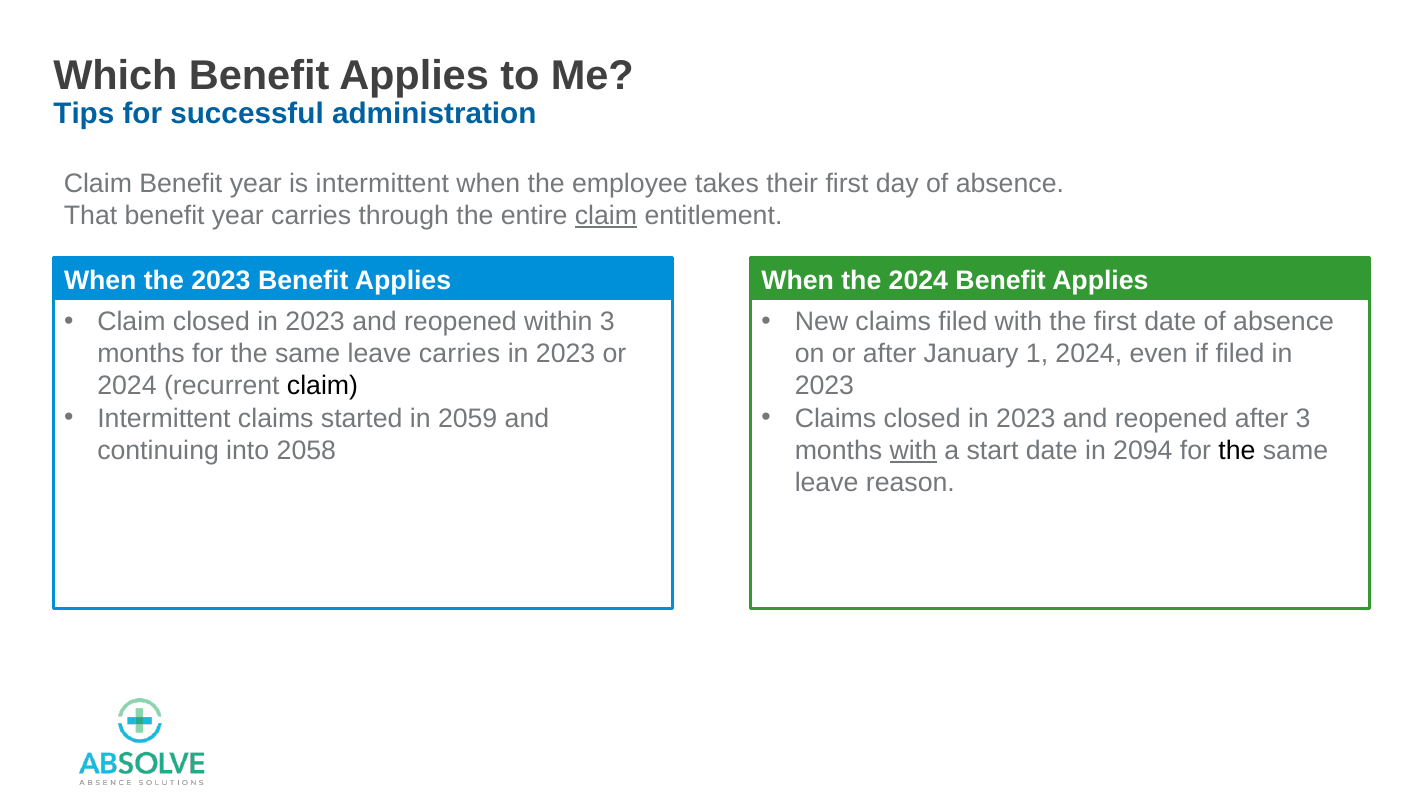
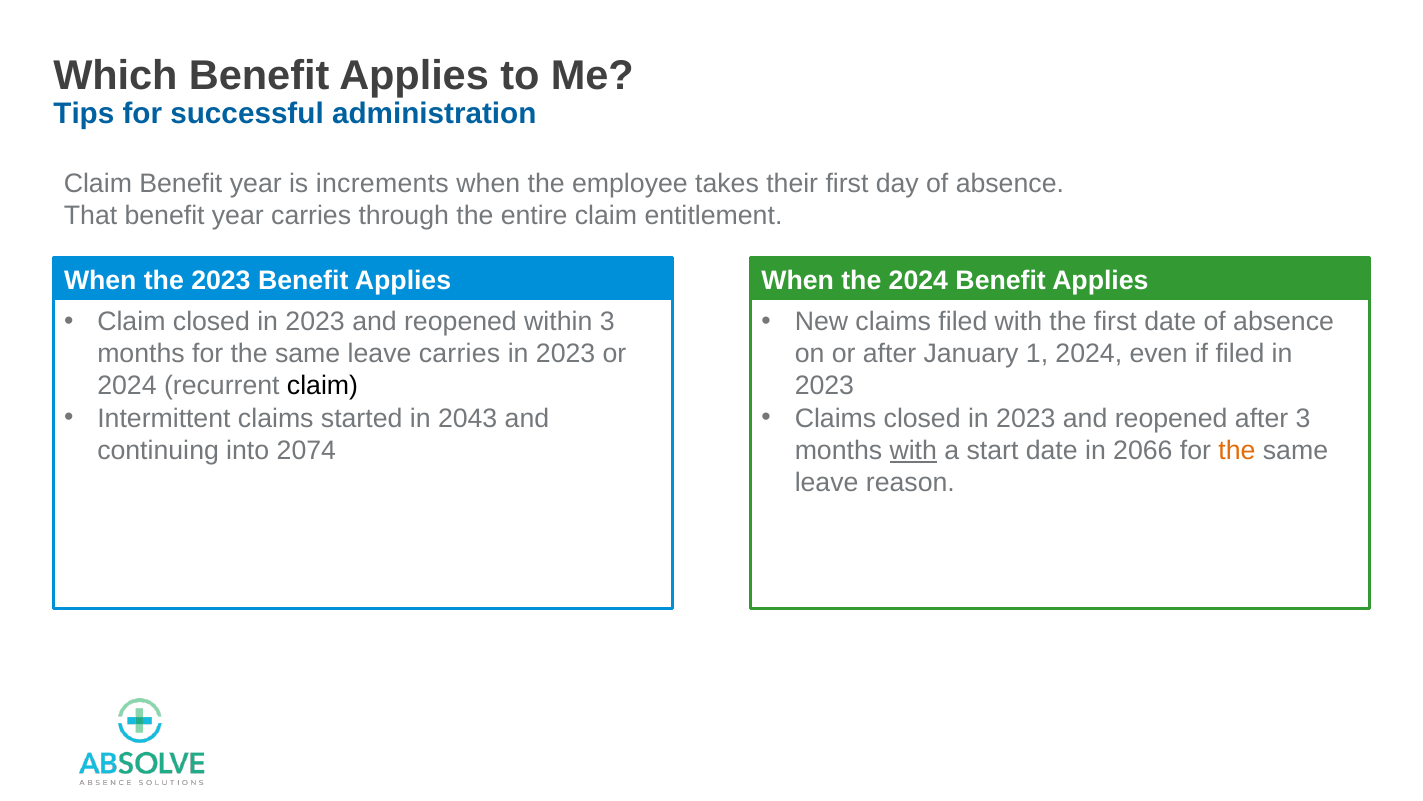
is intermittent: intermittent -> increments (382, 183)
claim underline: present -> none (606, 215)
2059: 2059 -> 2043 (468, 418)
2058: 2058 -> 2074 (306, 450)
2094: 2094 -> 2066 (1143, 450)
the colour: black -> orange (1237, 450)
